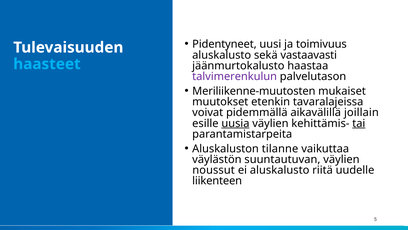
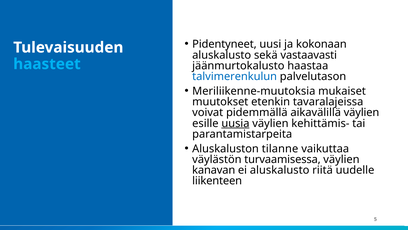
toimivuus: toimivuus -> kokonaan (321, 44)
talvimerenkulun colour: purple -> blue (235, 76)
Meriliikenne-muutosten: Meriliikenne-muutosten -> Meriliikenne-muutoksia (254, 91)
aikavälillä joillain: joillain -> väylien (361, 112)
tai underline: present -> none (359, 123)
suuntautuvan: suuntautuvan -> turvaamisessa (283, 159)
noussut: noussut -> kanavan (214, 170)
